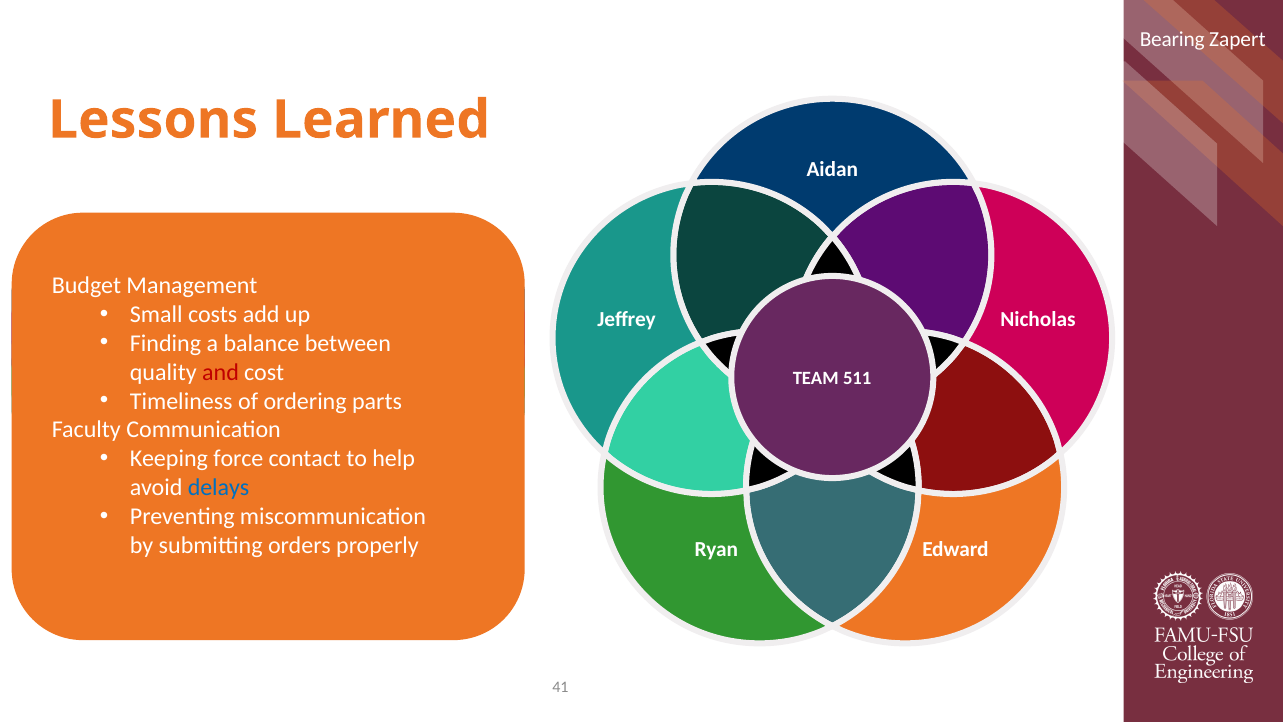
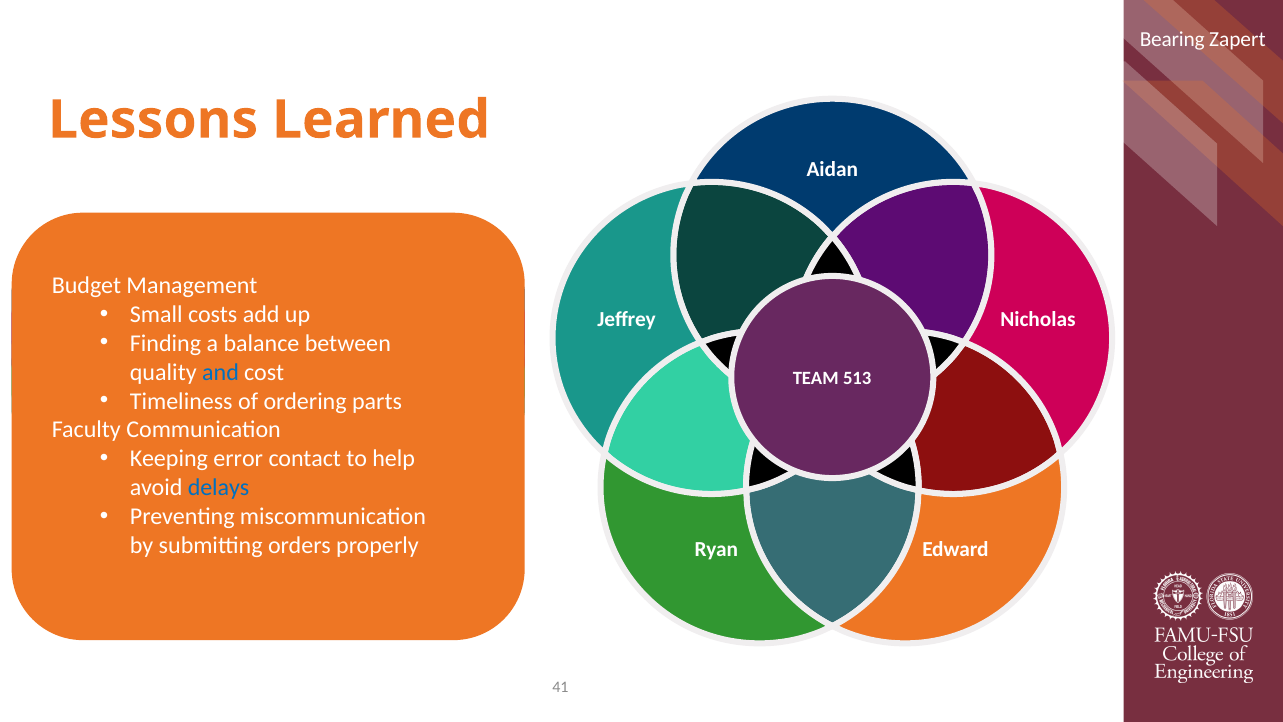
and colour: red -> blue (220, 372)
511: 511 -> 513 (857, 378)
force: force -> error (238, 459)
